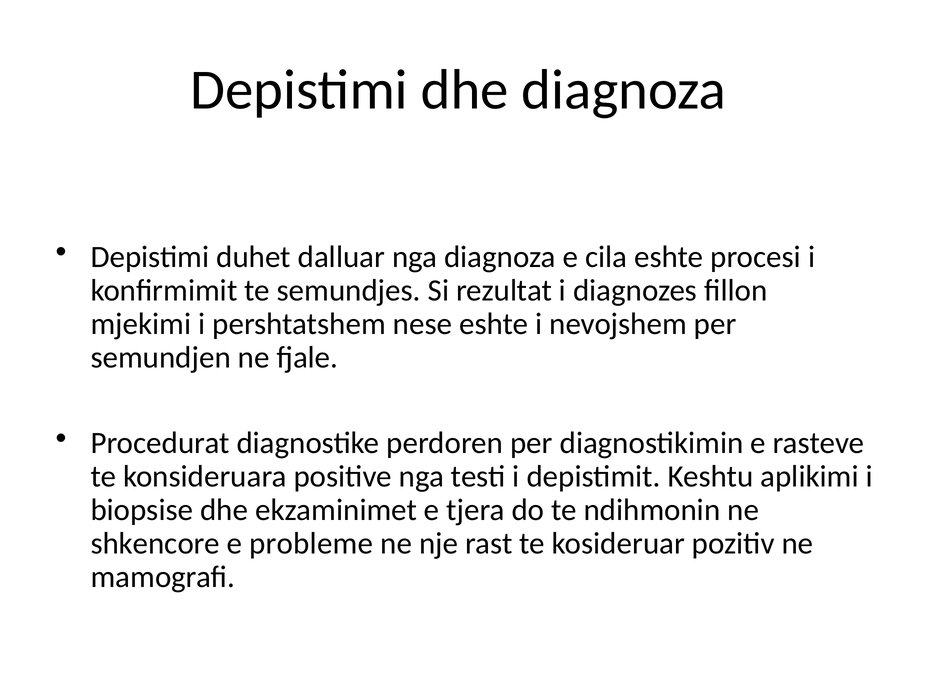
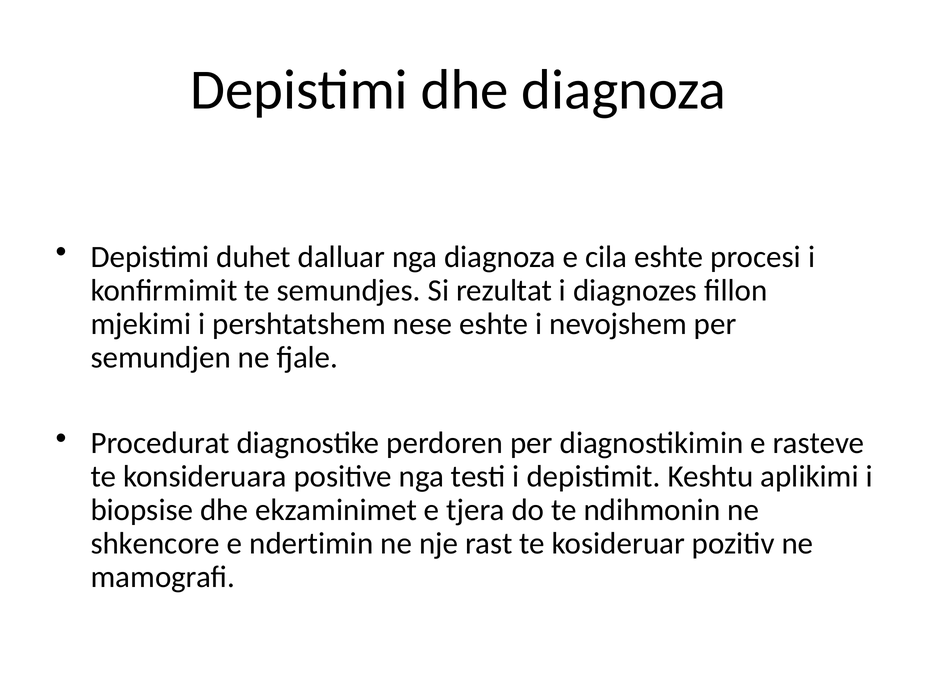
probleme: probleme -> ndertimin (311, 543)
